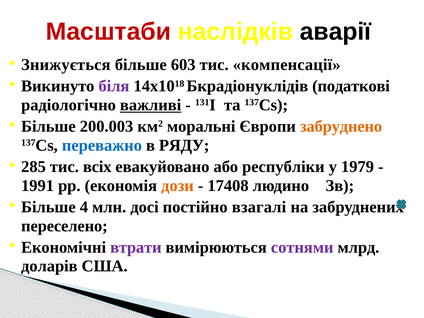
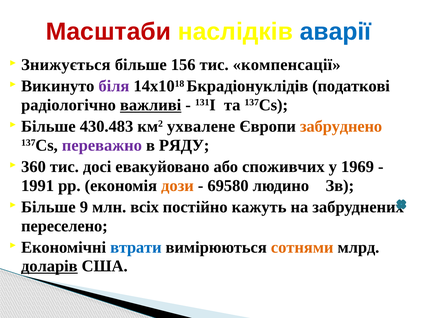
аварії colour: black -> blue (336, 32)
603: 603 -> 156 (183, 65)
200.003: 200.003 -> 430.483 (107, 126)
моральні: моральні -> ухвалене (201, 126)
переважно colour: blue -> purple (102, 145)
285: 285 -> 360 (33, 167)
всіх: всіх -> досі (97, 167)
республіки: республіки -> споживчих (283, 167)
1979: 1979 -> 1969 (358, 167)
17408: 17408 -> 69580 (228, 186)
4: 4 -> 9 (84, 207)
досі: досі -> всіх (145, 207)
взагалі: взагалі -> кажуть (259, 207)
втрати colour: purple -> blue (136, 247)
сотнями colour: purple -> orange (302, 247)
доларів underline: none -> present (49, 266)
